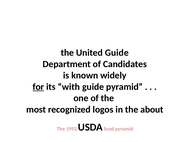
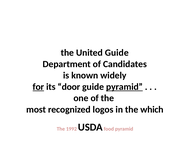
with: with -> door (69, 87)
pyramid underline: none -> present (124, 87)
about: about -> which (152, 110)
